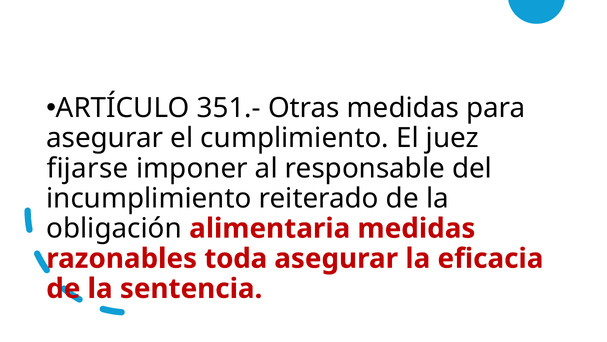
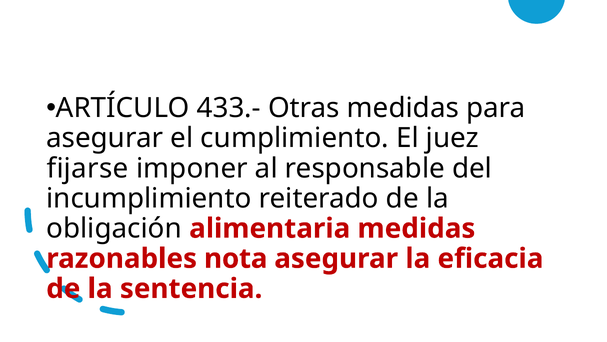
351.-: 351.- -> 433.- (229, 108)
toda: toda -> nota (236, 258)
